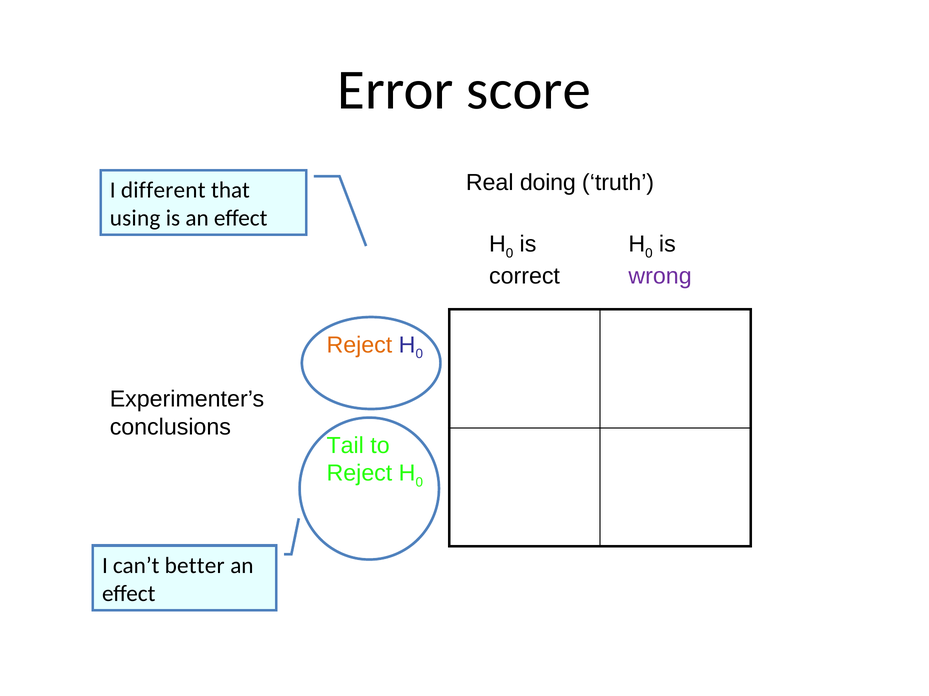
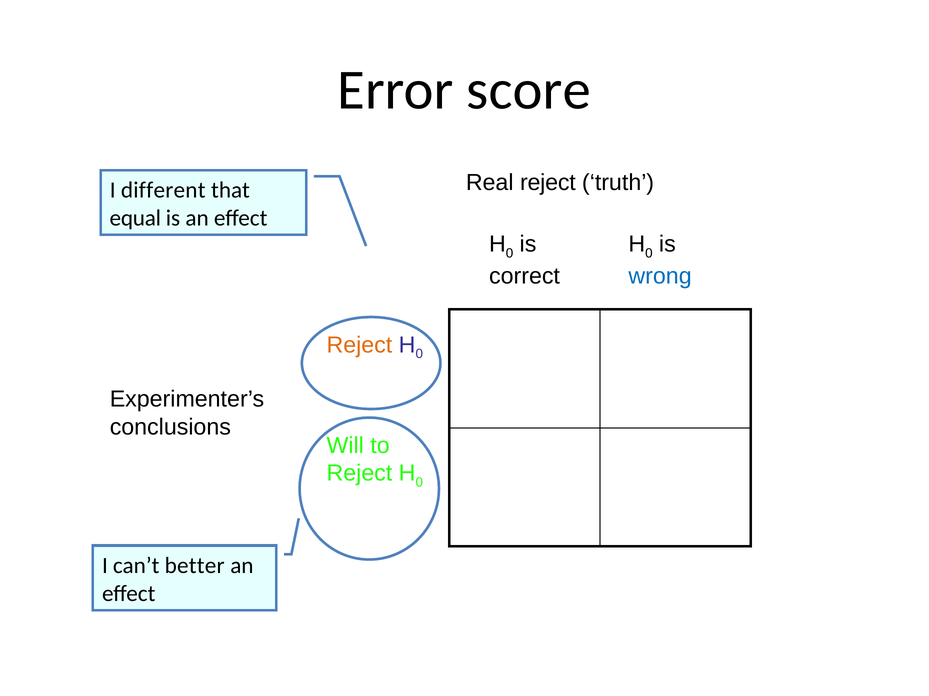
Real doing: doing -> reject (548, 183)
using: using -> equal (135, 218)
wrong colour: purple -> blue (660, 276)
Tail: Tail -> Will (345, 446)
